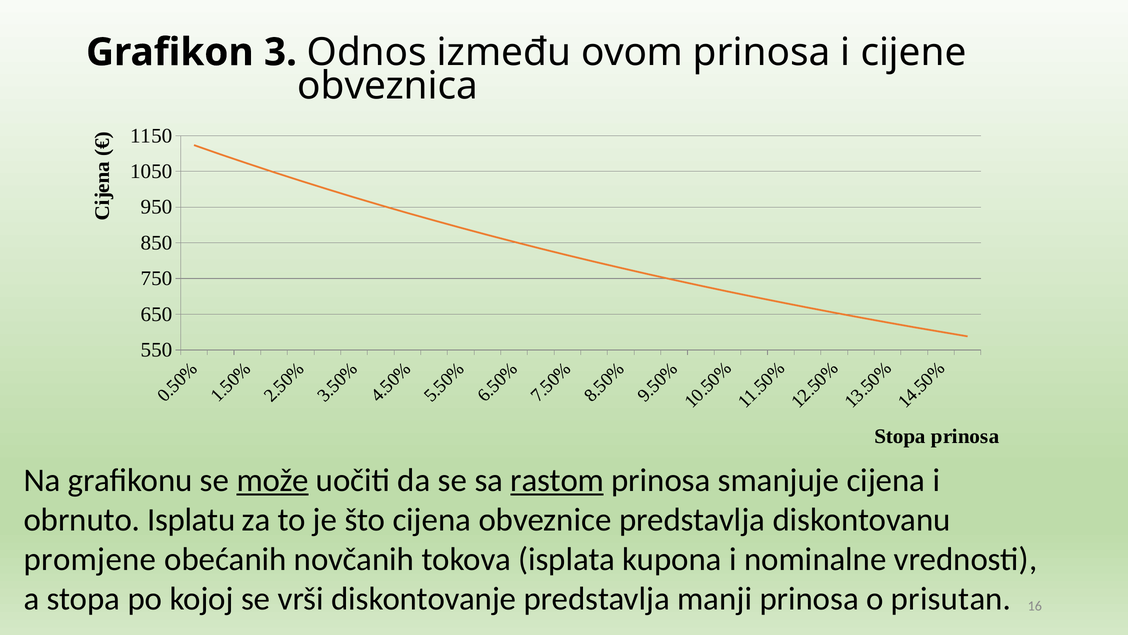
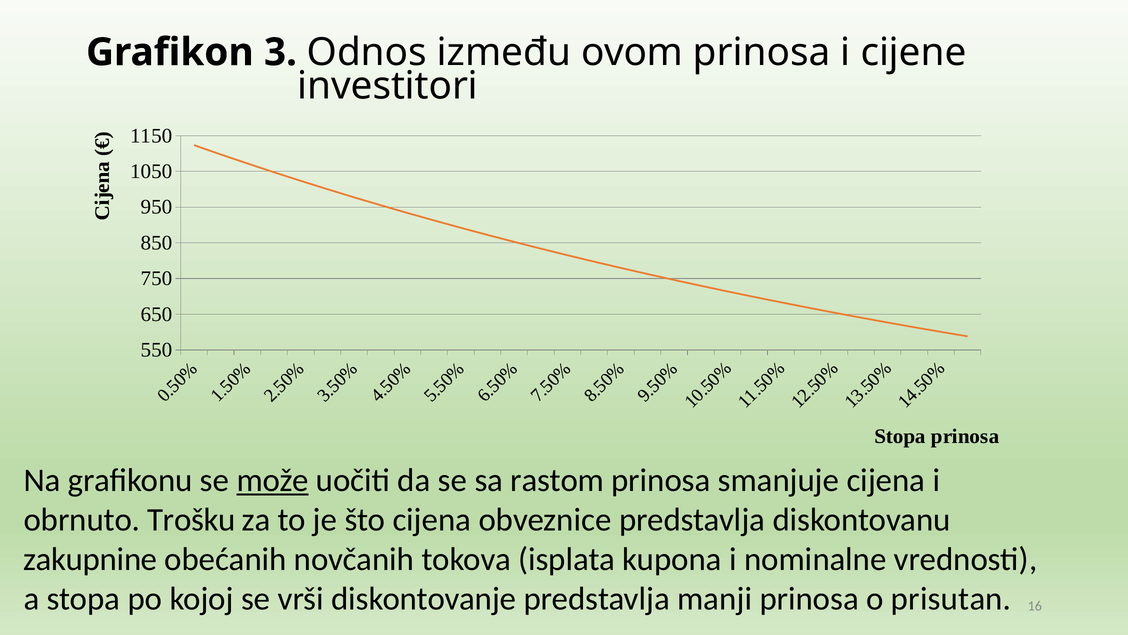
obveznica: obveznica -> investitori (388, 86)
rastom underline: present -> none (557, 480)
Isplatu: Isplatu -> Trošku (191, 520)
promjene: promjene -> zakupnine (90, 559)
